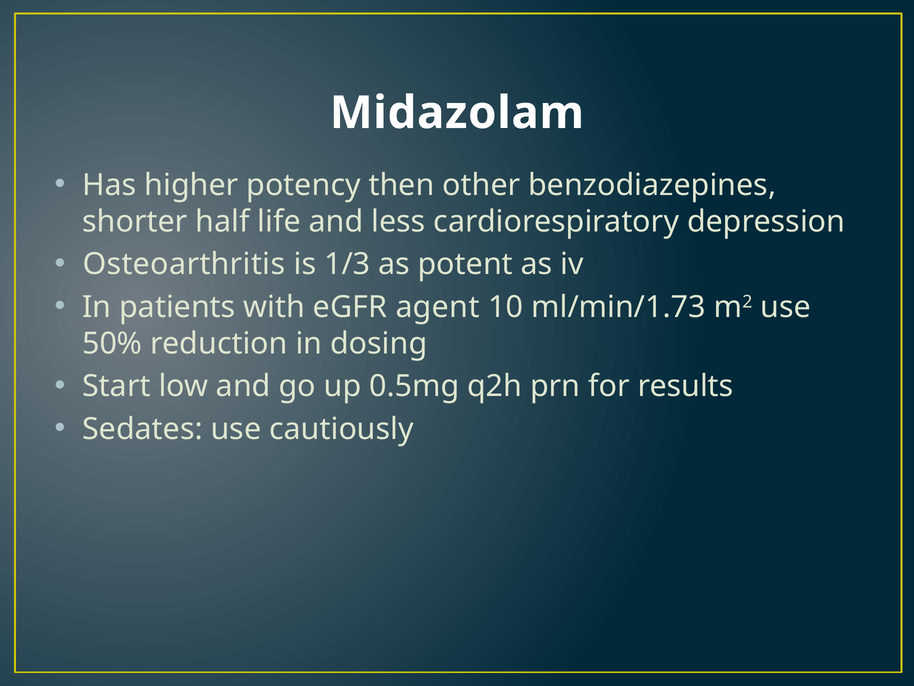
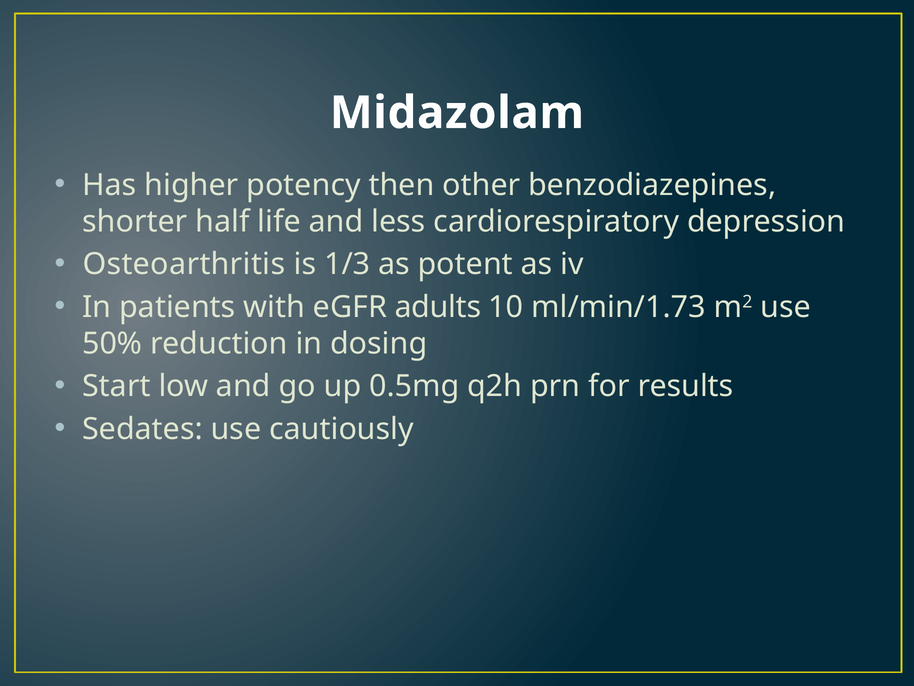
agent: agent -> adults (438, 307)
